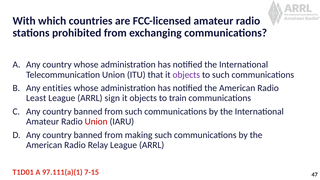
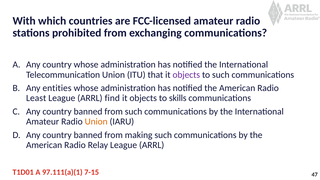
sign: sign -> find (112, 98)
train: train -> skills (178, 98)
Union colour: red -> orange (96, 122)
